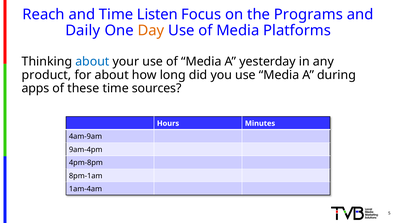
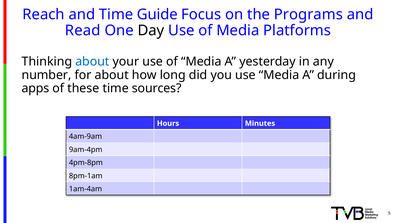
Listen: Listen -> Guide (157, 14)
Daily: Daily -> Read (83, 30)
Day colour: orange -> black (151, 30)
product: product -> number (47, 75)
